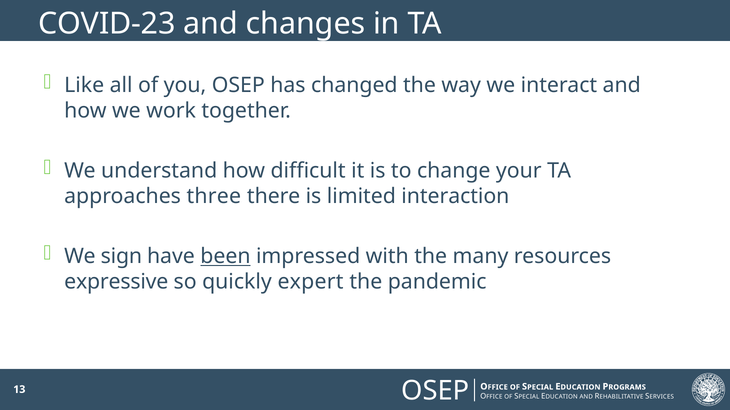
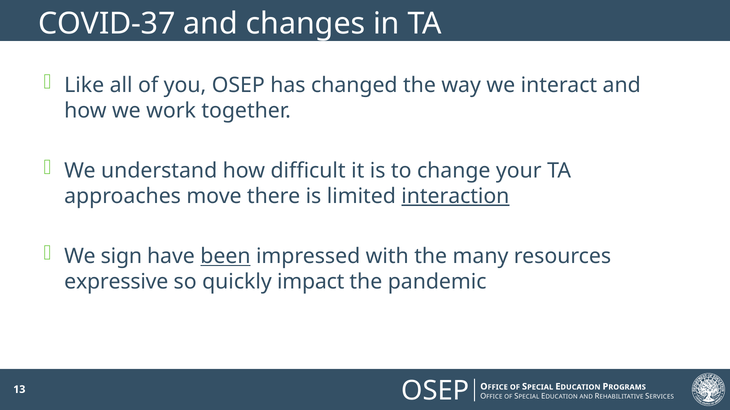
COVID-23: COVID-23 -> COVID-37 (107, 24)
three: three -> move (214, 197)
interaction underline: none -> present (455, 197)
expert: expert -> impact (311, 282)
